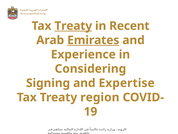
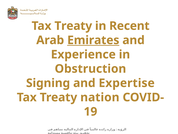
Treaty underline: present -> none (73, 26)
Considering: Considering -> Obstruction (90, 69)
region: region -> nation (100, 97)
